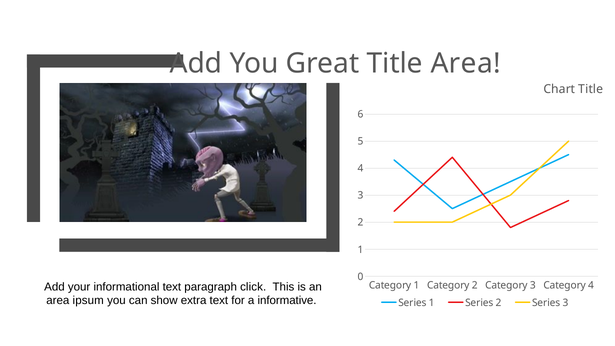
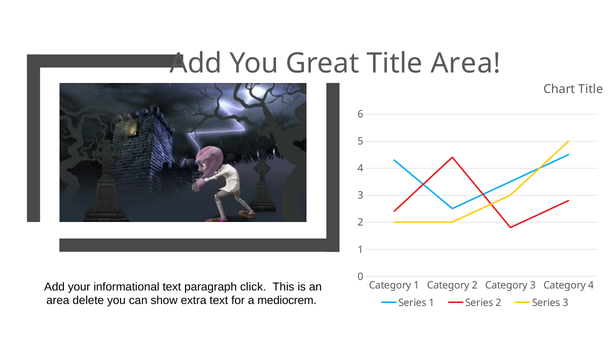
ipsum: ipsum -> delete (88, 301)
informative: informative -> mediocrem (287, 301)
